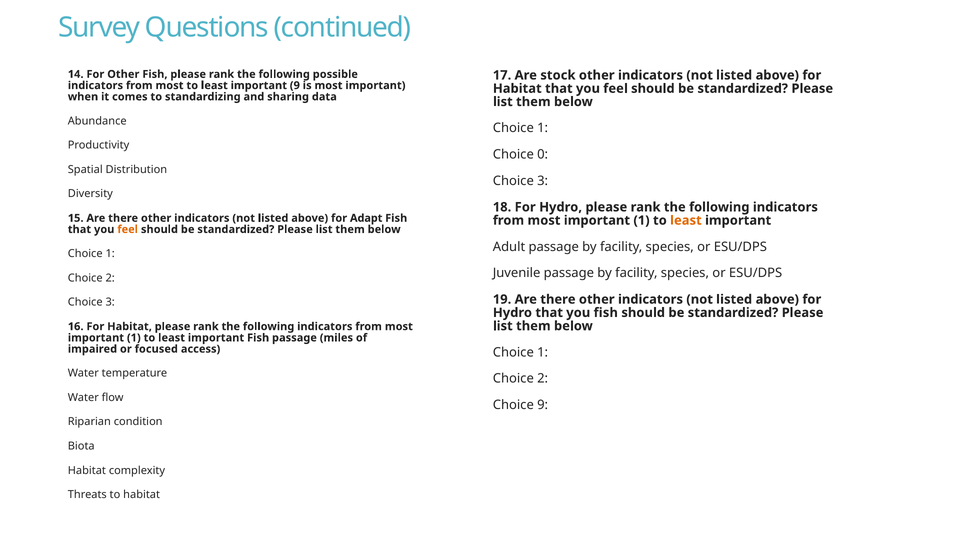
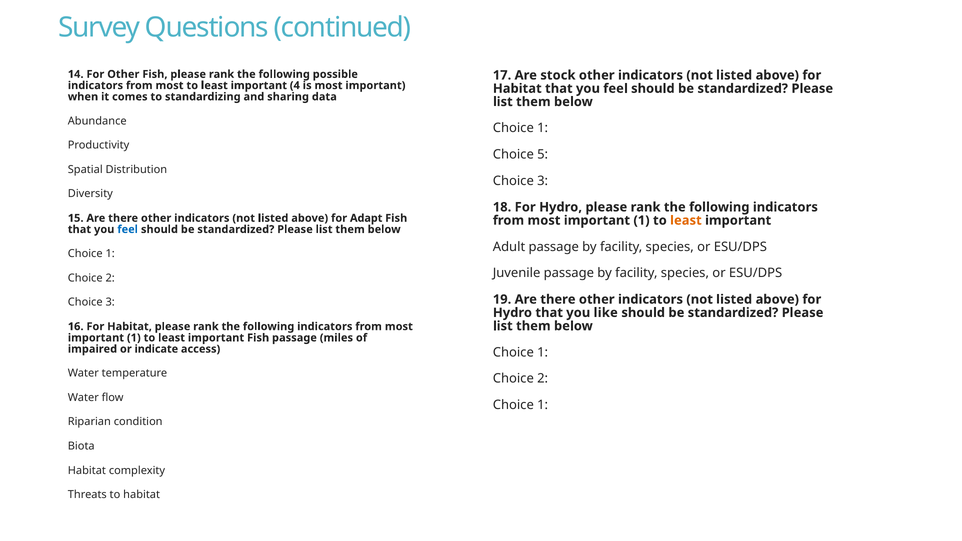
important 9: 9 -> 4 (295, 85)
0: 0 -> 5 (543, 154)
feel colour: orange -> blue (128, 229)
you fish: fish -> like (606, 313)
focused: focused -> indicate (156, 349)
9: 9 -> 1 (543, 405)
